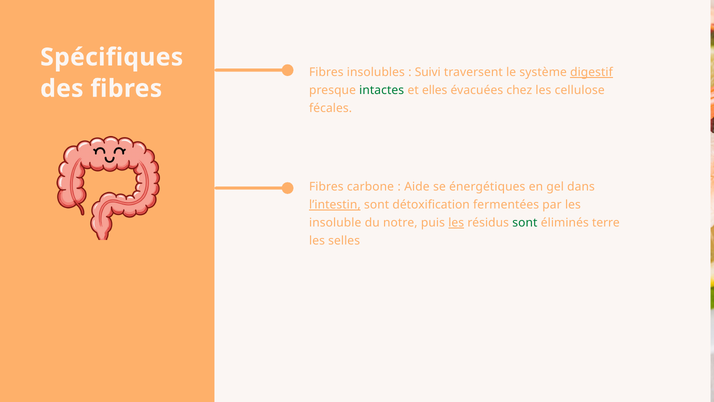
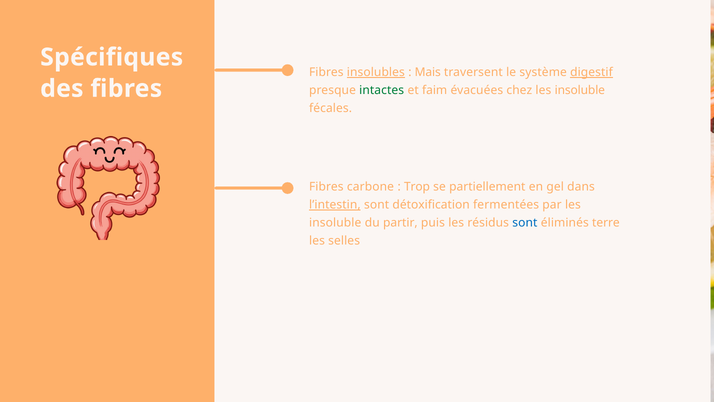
insolubles underline: none -> present (376, 72)
Suivi: Suivi -> Mais (428, 72)
elles: elles -> faim (435, 90)
cellulose: cellulose -> insoluble (580, 90)
Aide: Aide -> Trop (417, 187)
énergétiques: énergétiques -> partiellement (487, 187)
notre: notre -> partir (400, 223)
les underline: present -> none (456, 223)
sont colour: green -> blue (525, 223)
